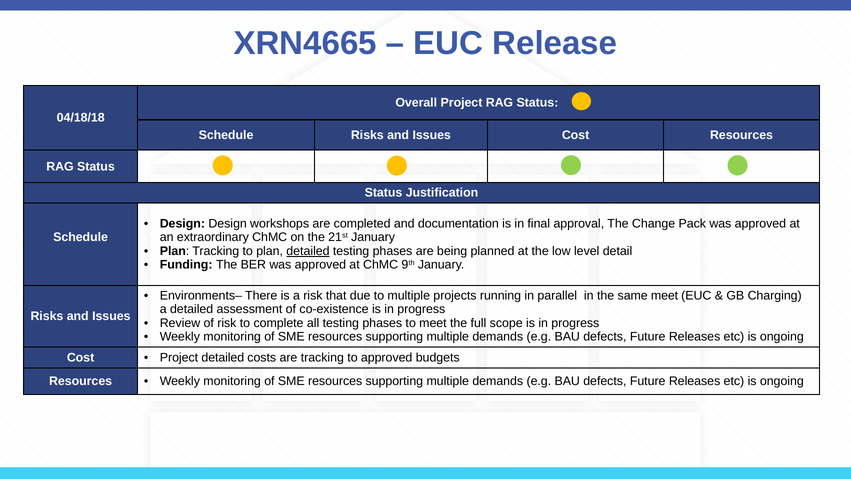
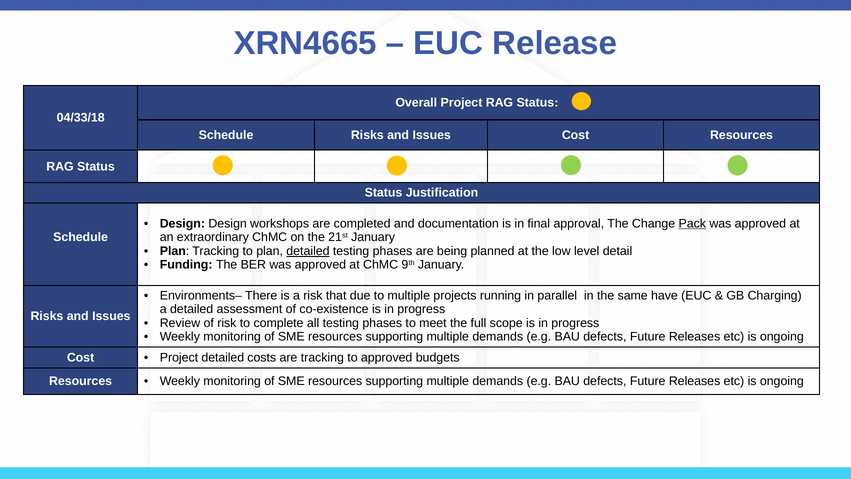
04/18/18: 04/18/18 -> 04/33/18 (81, 118)
Pack underline: none -> present (692, 223)
same meet: meet -> have (664, 295)
